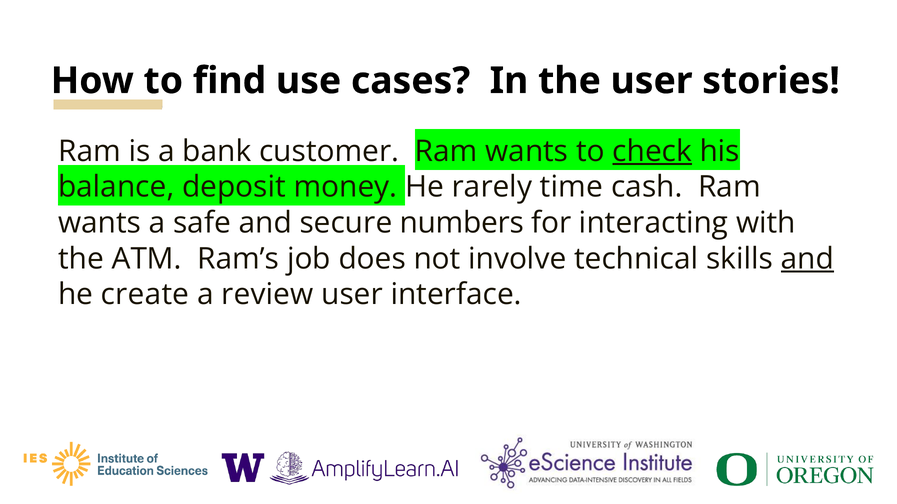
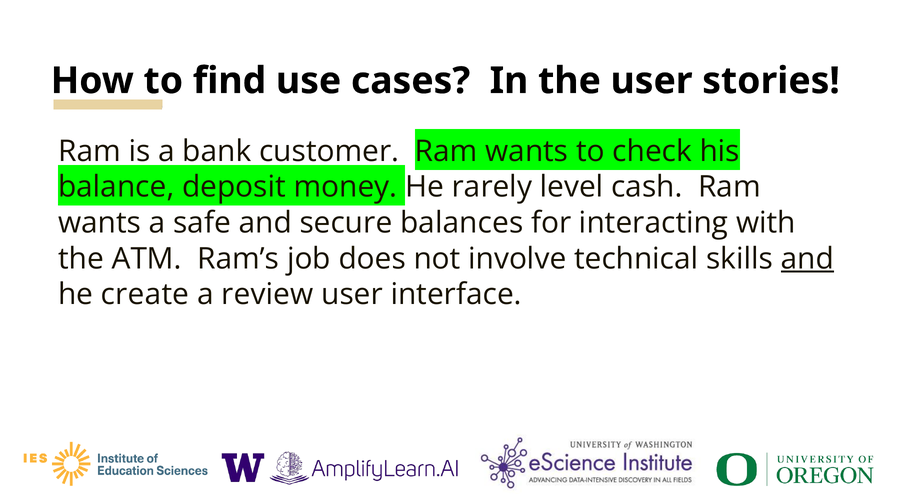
check underline: present -> none (652, 151)
time: time -> level (572, 187)
numbers: numbers -> balances (462, 223)
